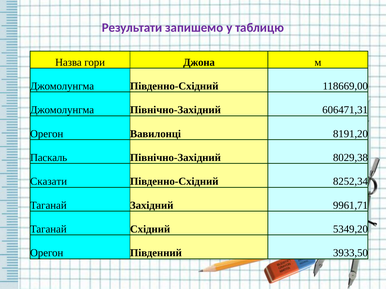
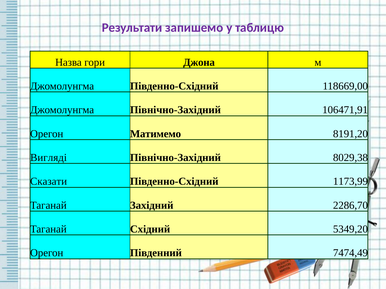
606471,31: 606471,31 -> 106471,91 (345, 110)
Вавилонці: Вавилонці -> Матимемо (156, 134)
Паскаль: Паскаль -> Вигляді (49, 158)
8252,34: 8252,34 -> 1173,99 (350, 182)
9961,71: 9961,71 -> 2286,70 (350, 206)
3933,50: 3933,50 -> 7474,49 (350, 253)
